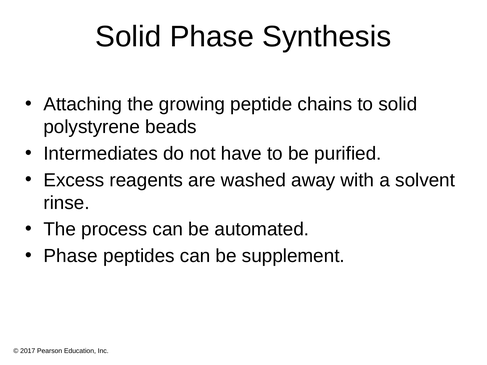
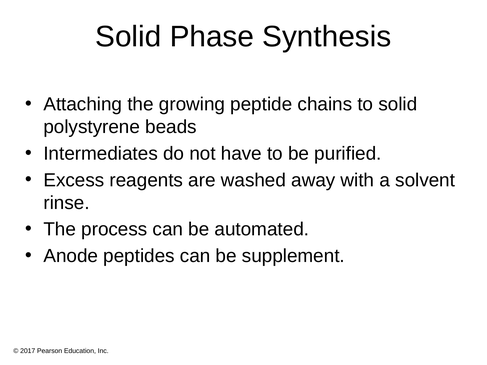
Phase: Phase -> Anode (71, 256)
